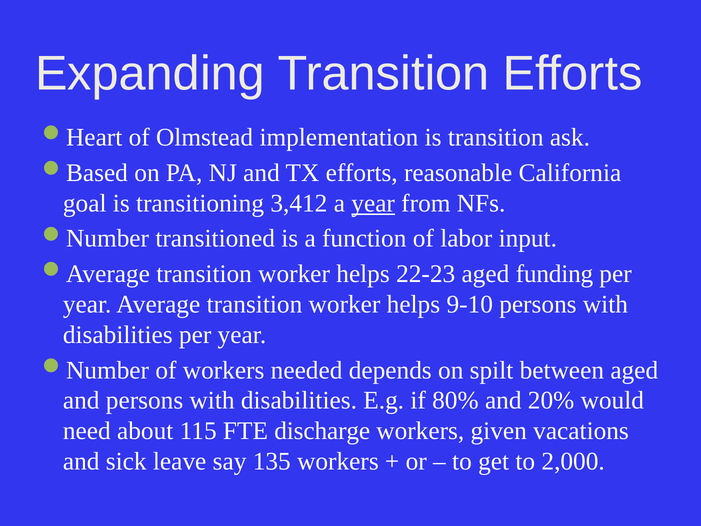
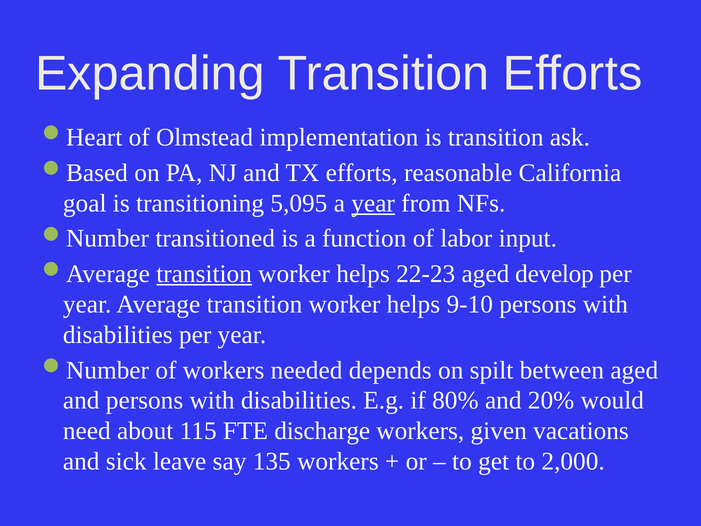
3,412: 3,412 -> 5,095 (299, 203)
transition underline: none -> present (204, 274)
funding: funding -> develop (555, 274)
